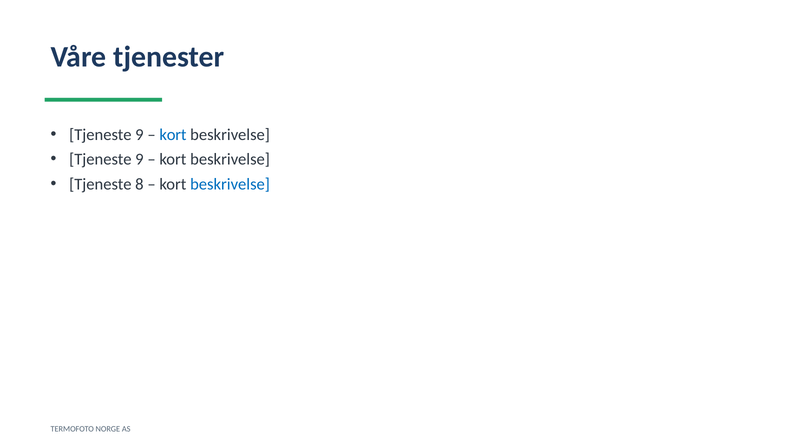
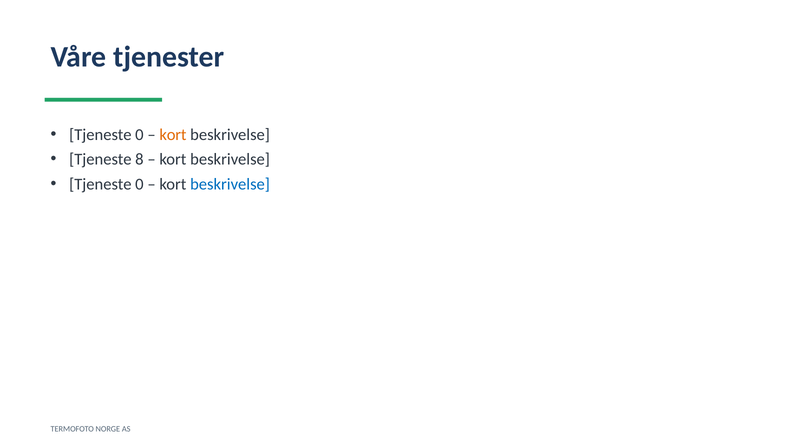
9: 9 -> 0 (139, 135)
kort colour: blue -> orange (173, 135)
9: 9 -> 8 (139, 160)
8: 8 -> 0 (139, 184)
